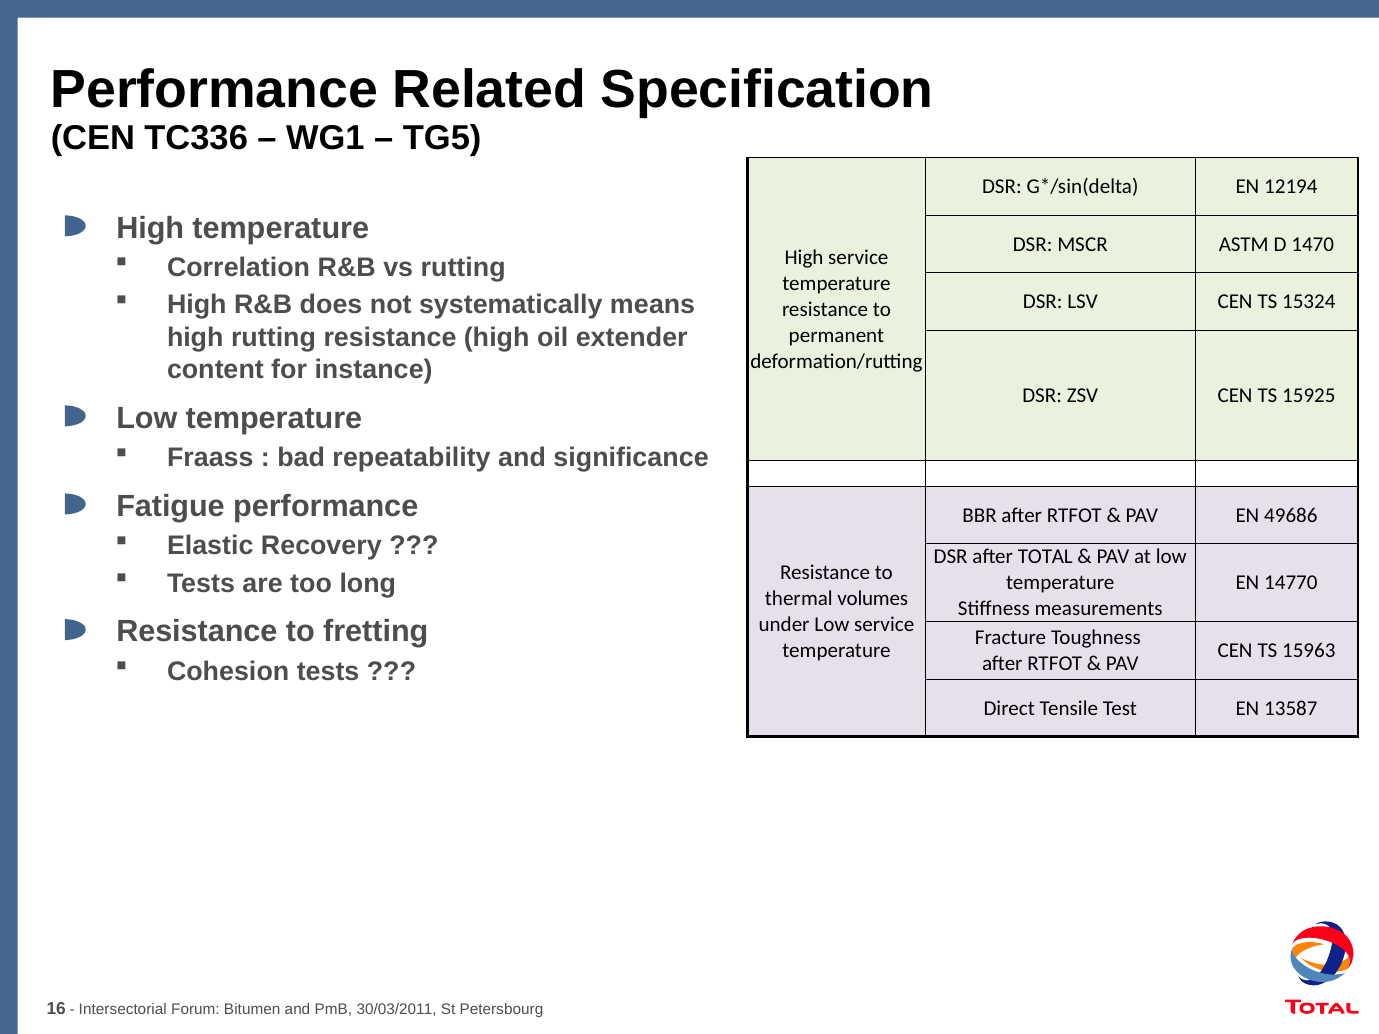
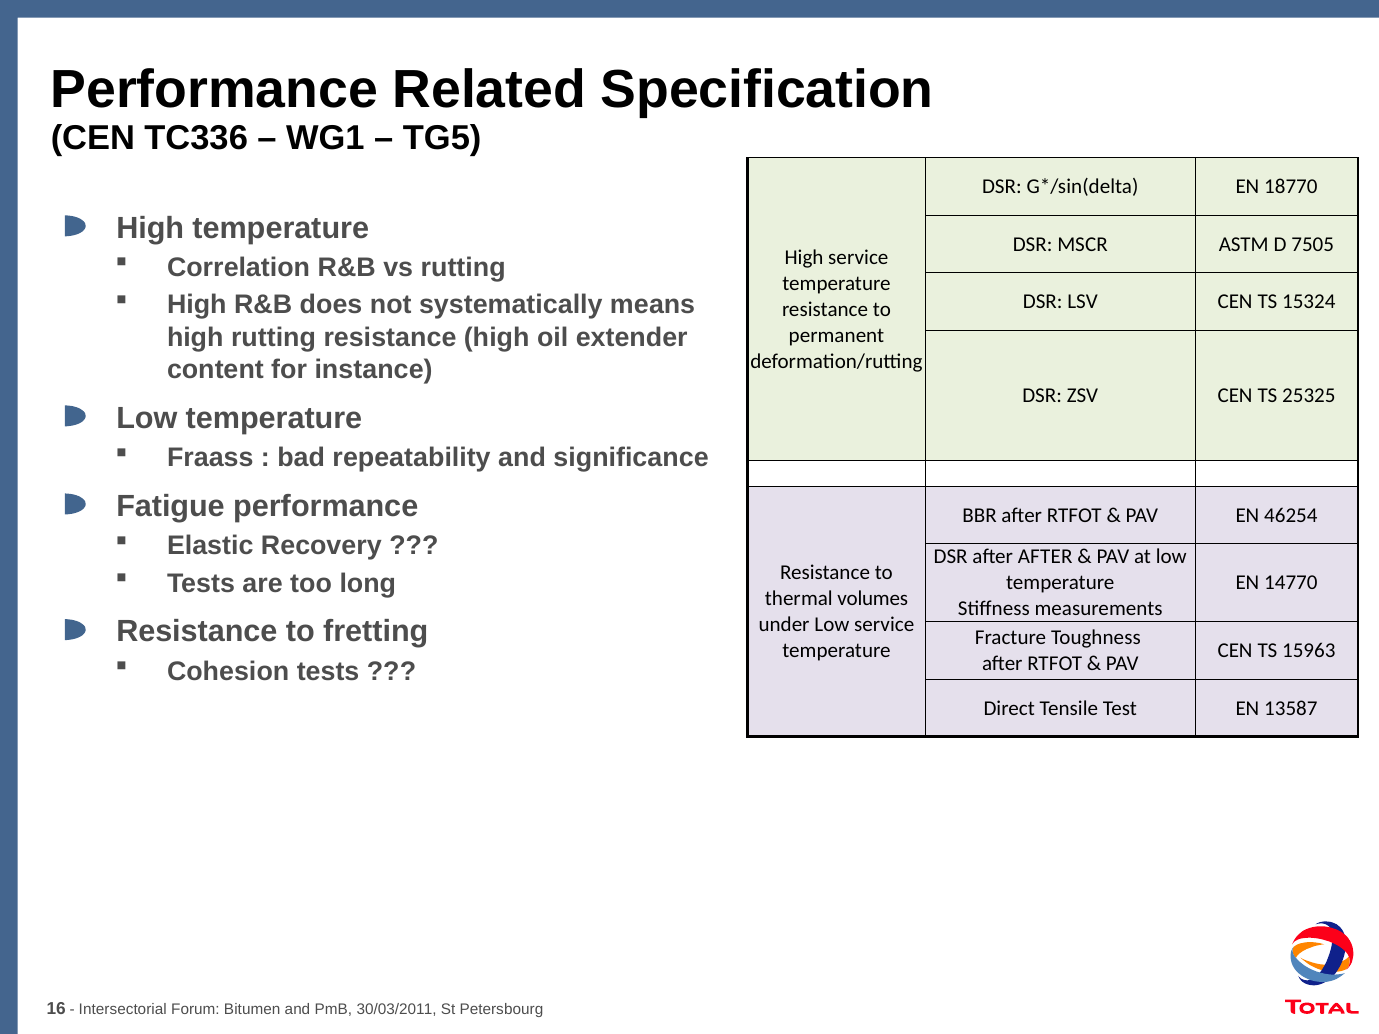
12194: 12194 -> 18770 (1291, 187)
1470: 1470 -> 7505 (1313, 244)
15925: 15925 -> 25325 (1309, 396)
49686: 49686 -> 46254 (1291, 515)
after TOTAL: TOTAL -> AFTER (1045, 557)
